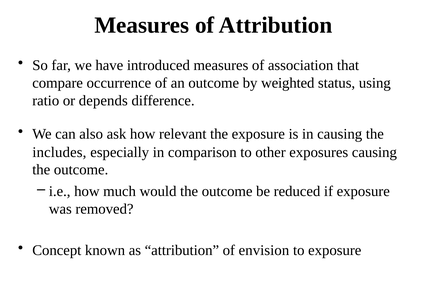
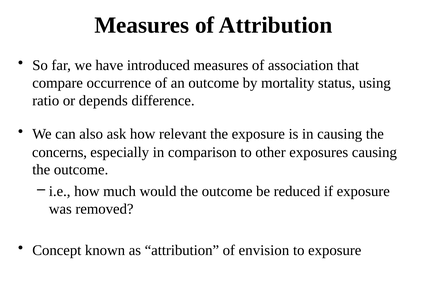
weighted: weighted -> mortality (288, 83)
includes: includes -> concerns (60, 153)
